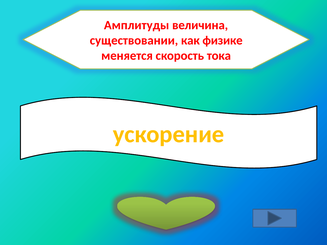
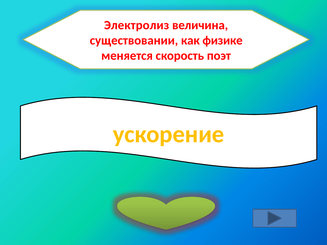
Амплитуды: Амплитуды -> Электролиз (137, 25)
тока: тока -> поэт (219, 56)
